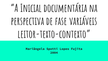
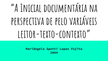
fase: fase -> pelo (61, 21)
